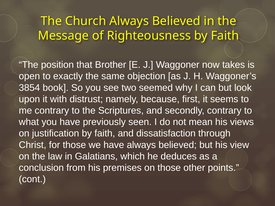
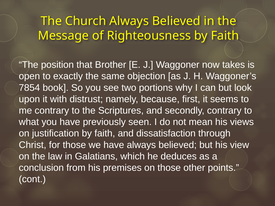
3854: 3854 -> 7854 (29, 88)
seemed: seemed -> portions (156, 88)
